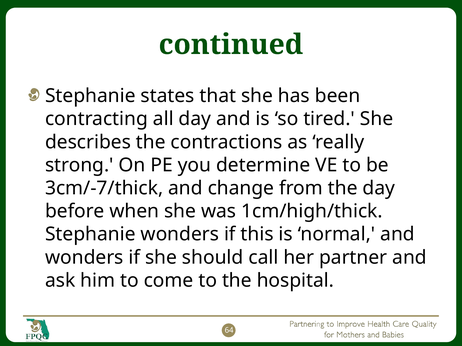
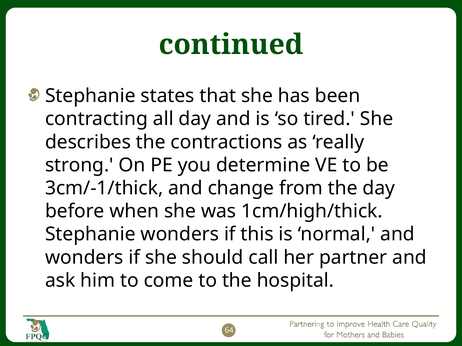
3cm/-7/thick: 3cm/-7/thick -> 3cm/-1/thick (104, 188)
